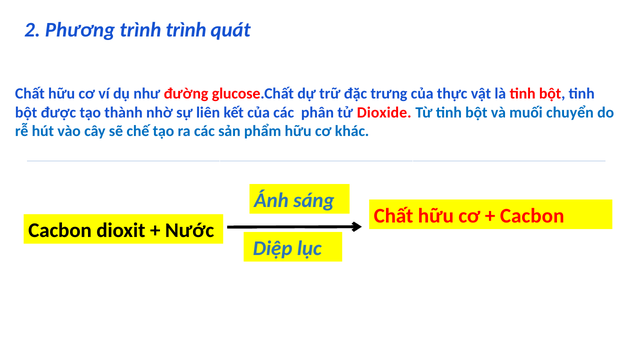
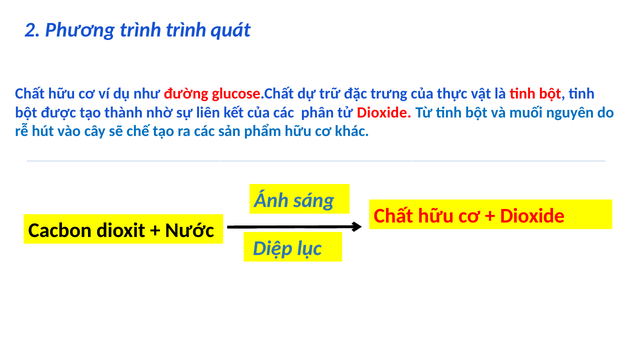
muối chuyển: chuyển -> nguyên (570, 112)
Cacbon: Cacbon -> Dioxide (532, 216)
